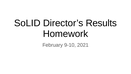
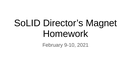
Results: Results -> Magnet (101, 23)
